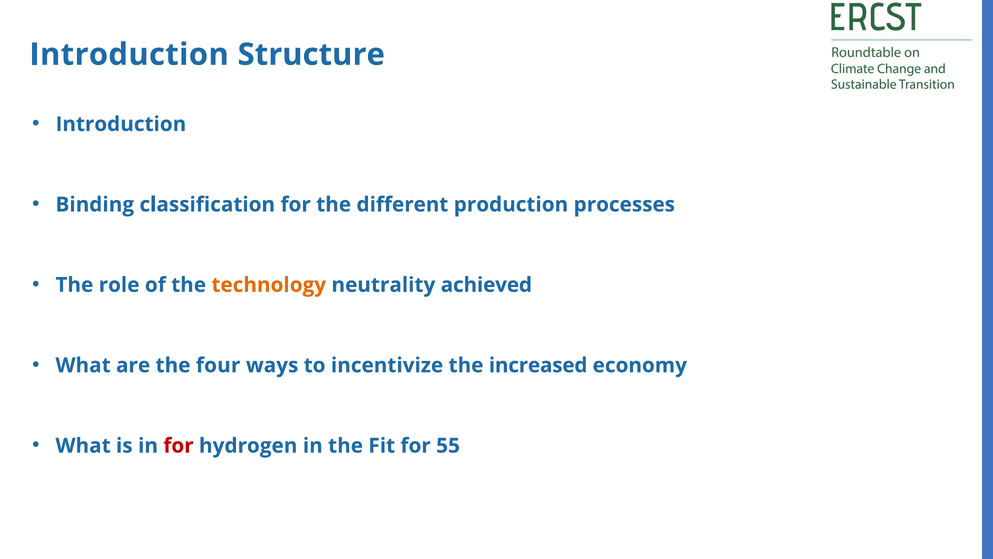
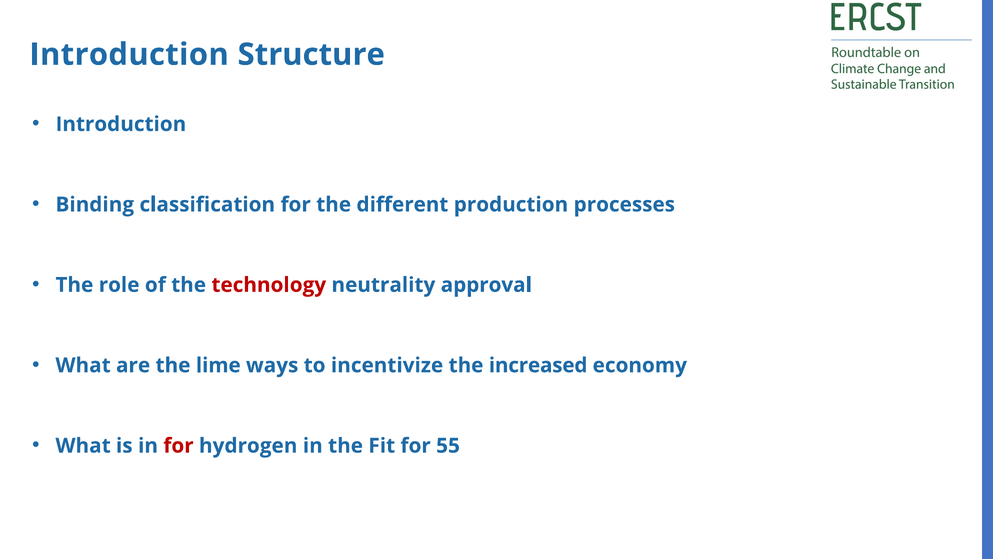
technology colour: orange -> red (269, 285)
achieved: achieved -> approval (486, 285)
four: four -> lime (218, 365)
